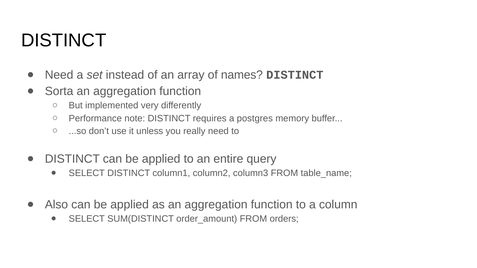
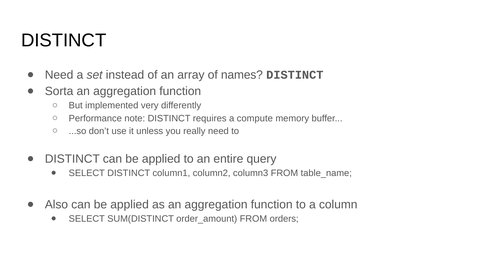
postgres: postgres -> compute (255, 118)
